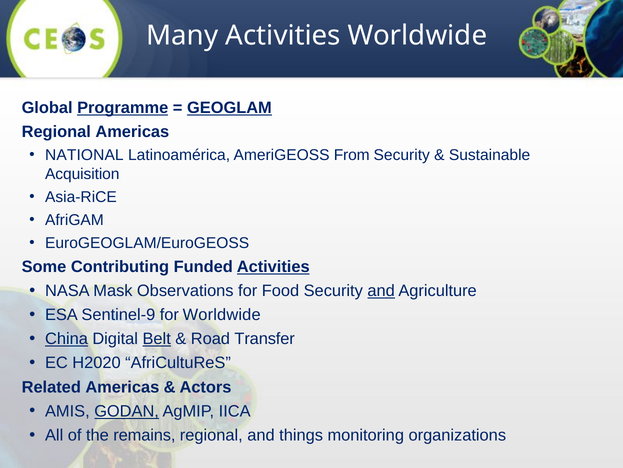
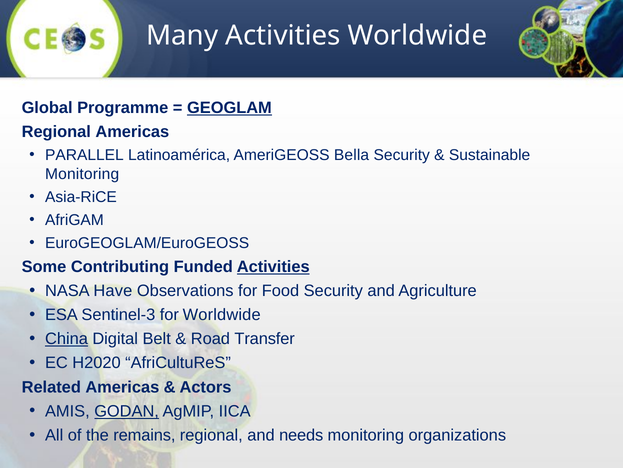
Programme underline: present -> none (123, 108)
NATIONAL: NATIONAL -> PARALLEL (84, 155)
From: From -> Bella (352, 155)
Acquisition: Acquisition -> Monitoring (82, 174)
Mask: Mask -> Have (113, 290)
and underline: present -> none (381, 290)
Sentinel-9: Sentinel-9 -> Sentinel-3 (118, 314)
Belt underline: present -> none (157, 338)
things: things -> needs (301, 435)
